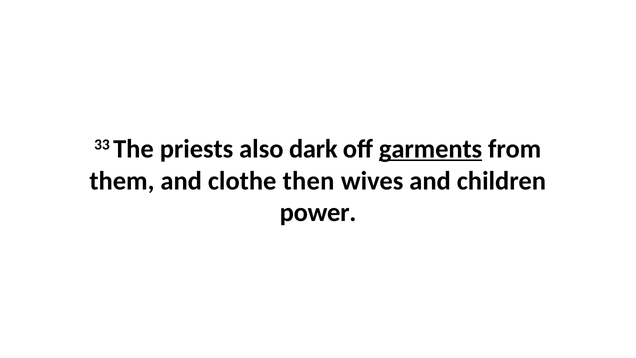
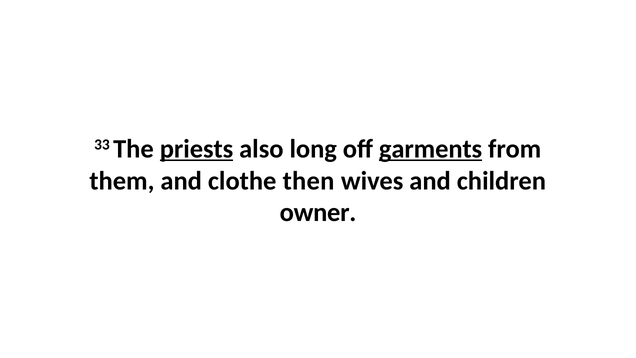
priests underline: none -> present (197, 149)
dark: dark -> long (313, 149)
power: power -> owner (318, 213)
